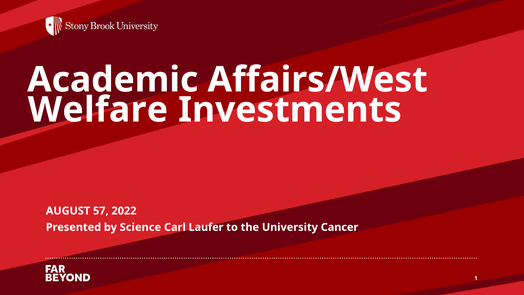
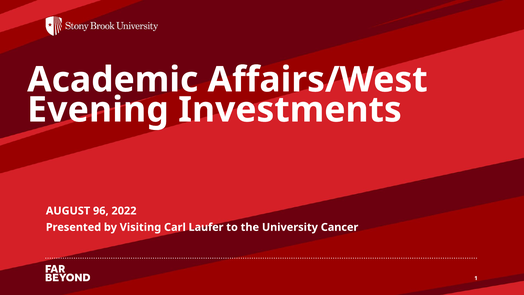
Welfare: Welfare -> Evening (98, 110)
57: 57 -> 96 (101, 211)
Science: Science -> Visiting (140, 227)
